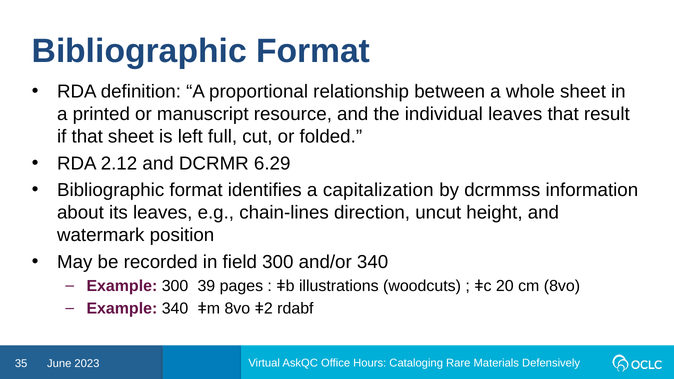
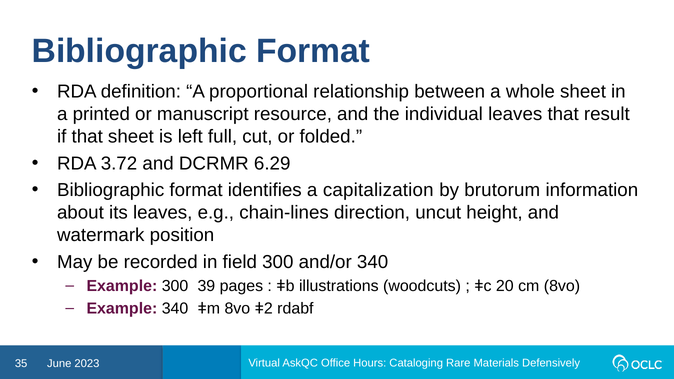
2.12: 2.12 -> 3.72 (119, 163)
dcrmmss: dcrmmss -> brutorum (502, 190)
